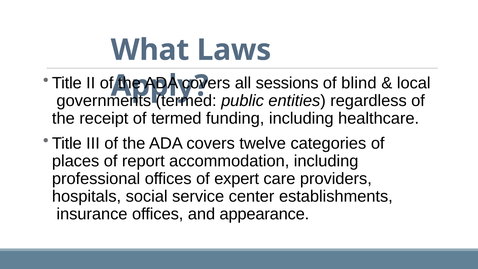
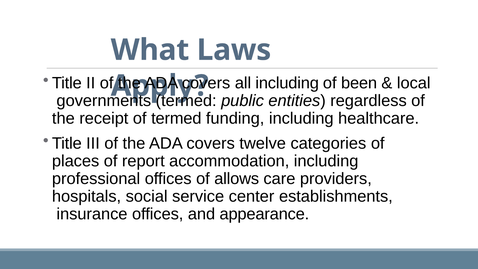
all sessions: sessions -> including (287, 83)
blind: blind -> been (359, 83)
expert: expert -> allows (237, 179)
